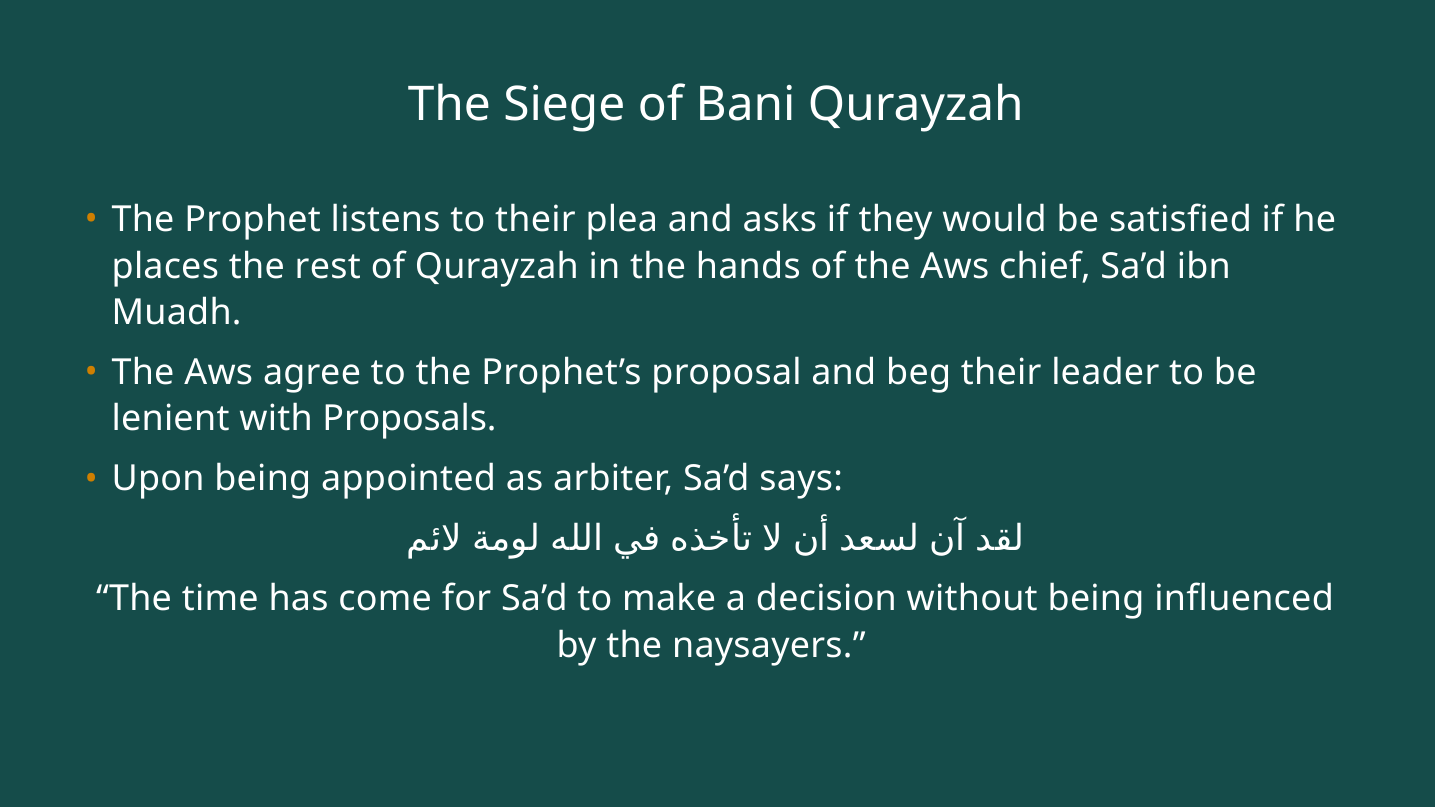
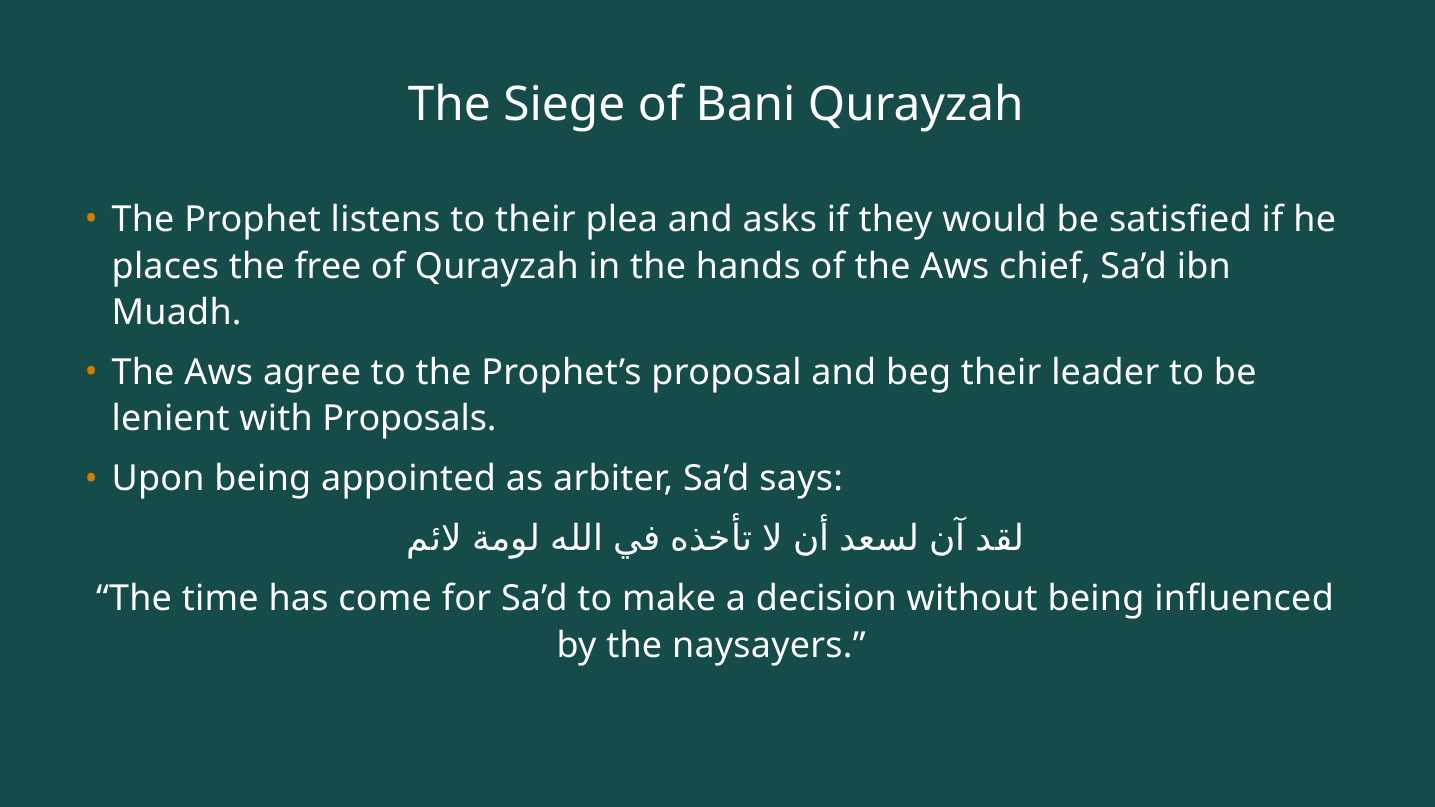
rest: rest -> free (328, 266)
